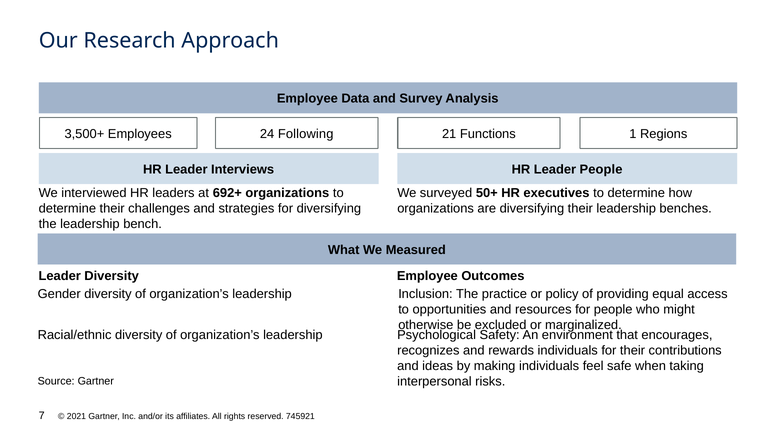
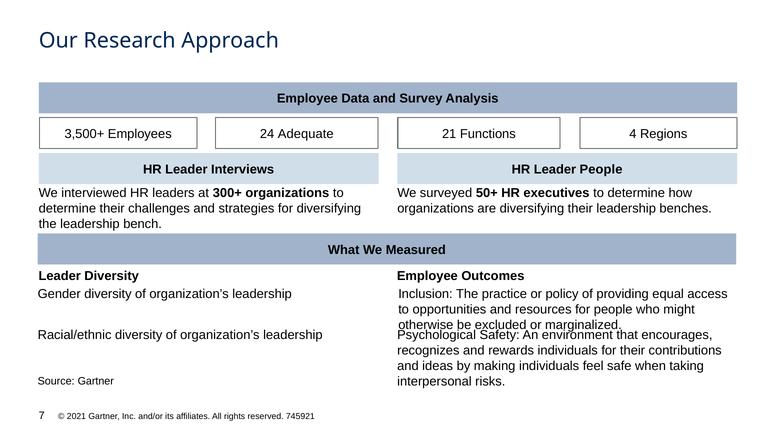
Following: Following -> Adequate (306, 134)
1: 1 -> 4 (633, 134)
692+: 692+ -> 300+ (227, 193)
